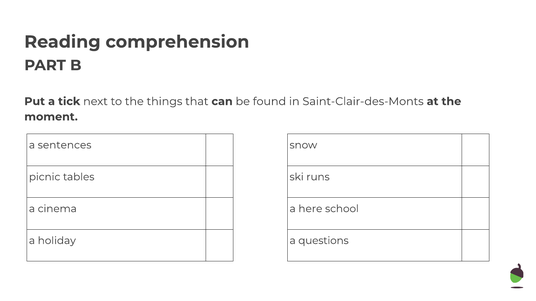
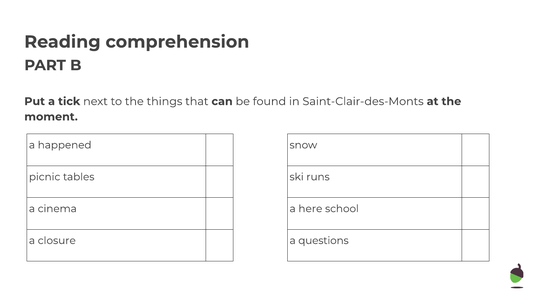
sentences: sentences -> happened (65, 145)
holiday: holiday -> closure (57, 241)
